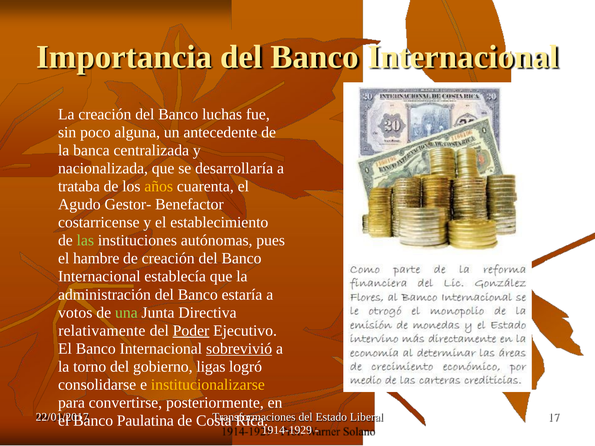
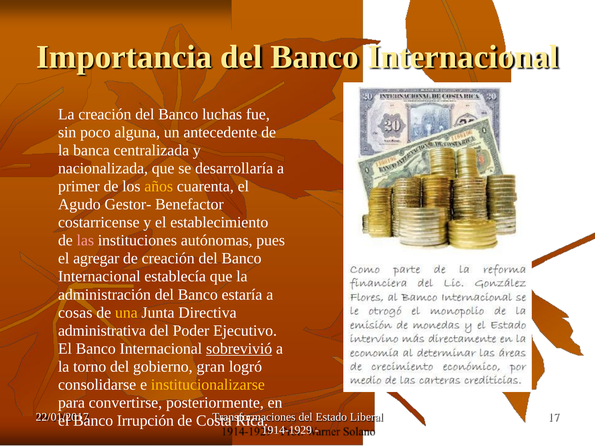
trataba: trataba -> primer (79, 186)
las colour: light green -> pink (85, 241)
hambre: hambre -> agregar (96, 259)
votos: votos -> cosas (75, 313)
una colour: light green -> yellow (126, 313)
relativamente: relativamente -> administrativa (102, 331)
Poder underline: present -> none (191, 331)
ligas: ligas -> gran (211, 367)
Paulatina: Paulatina -> Irrupción (145, 421)
